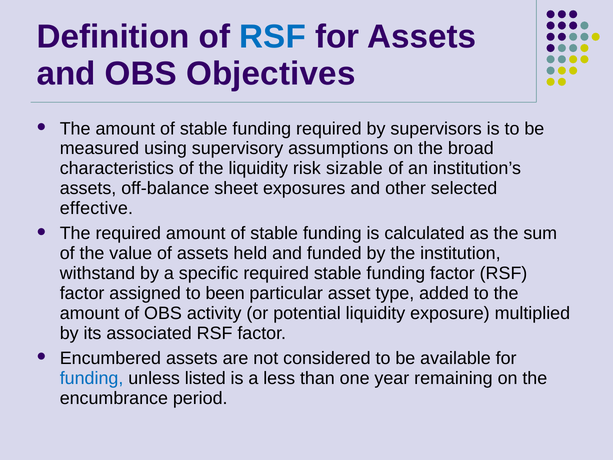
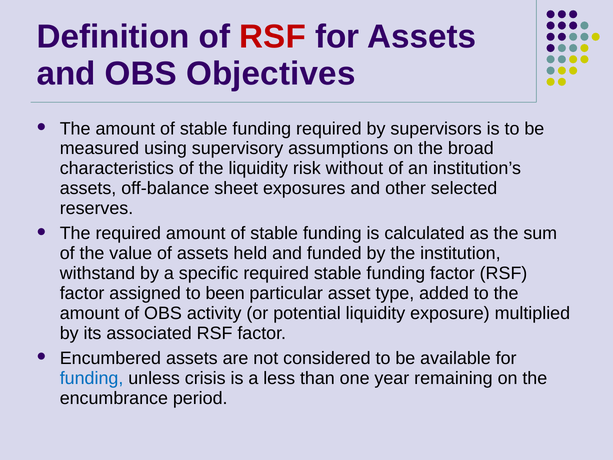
RSF colour: blue -> red (273, 37)
sizable: sizable -> without (354, 168)
effective: effective -> reserves (96, 208)
listed: listed -> crisis (205, 378)
